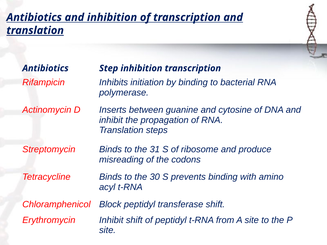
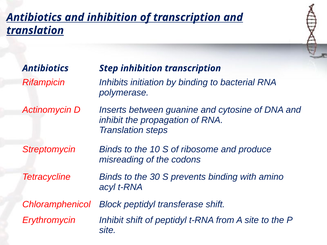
31: 31 -> 10 (155, 150)
